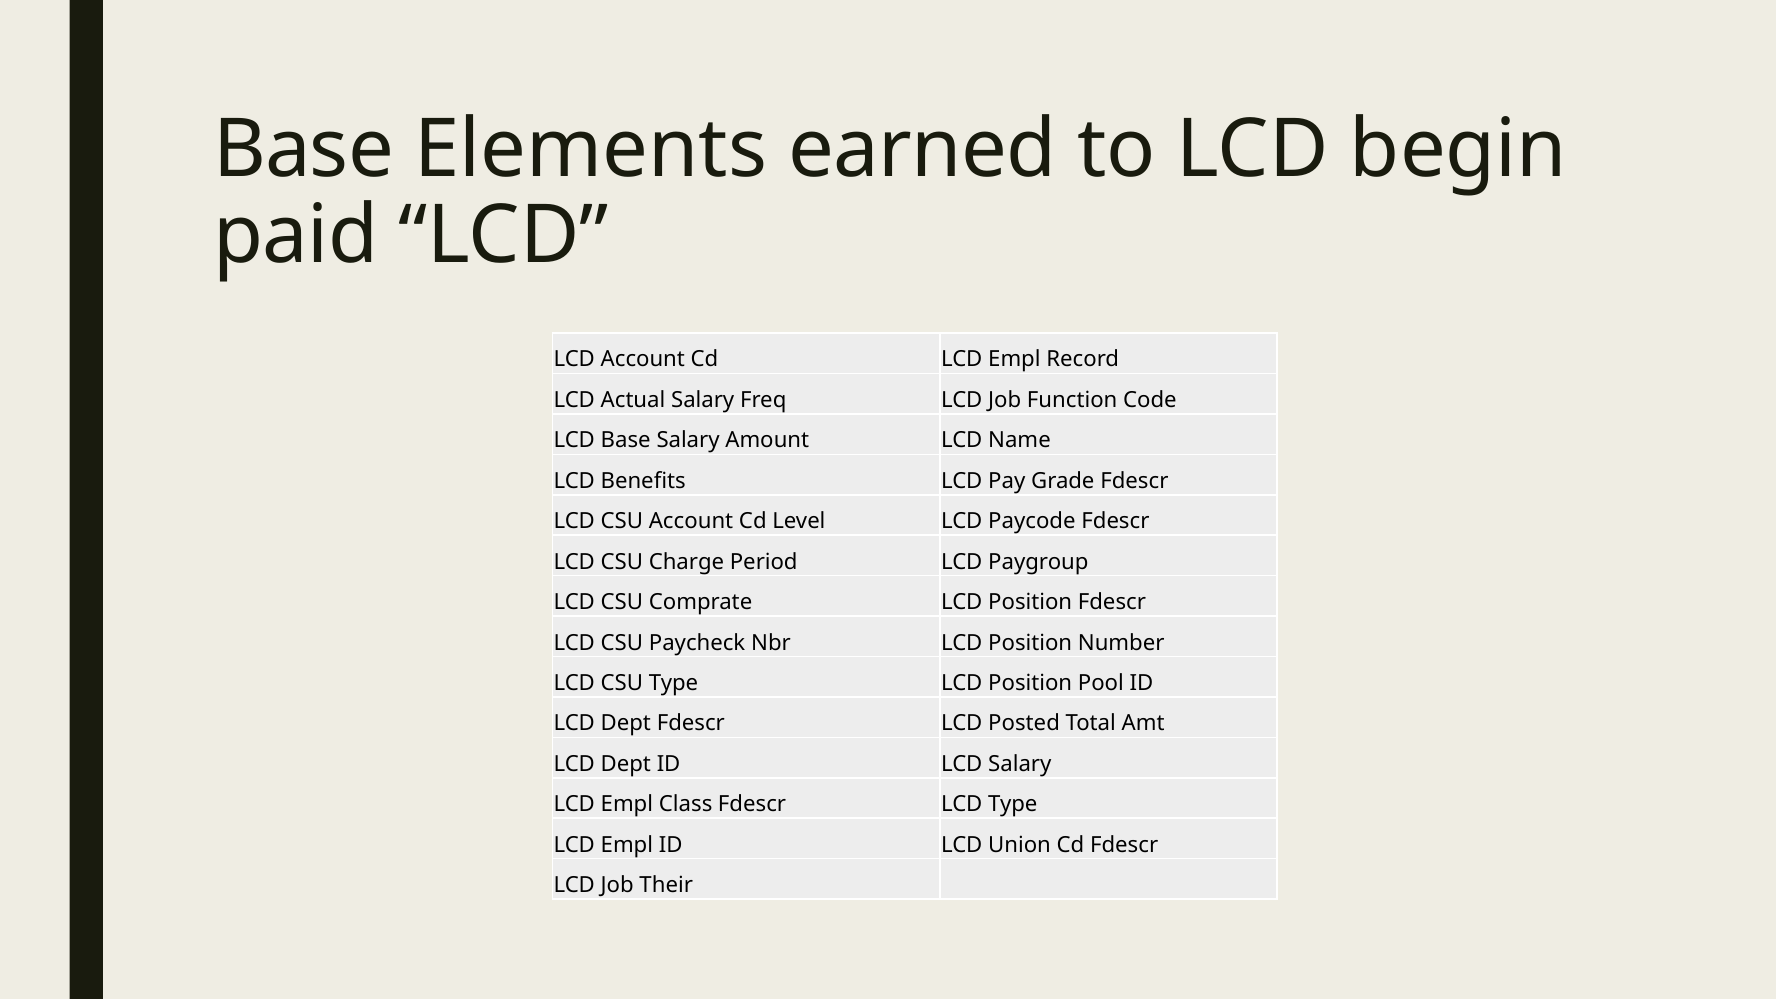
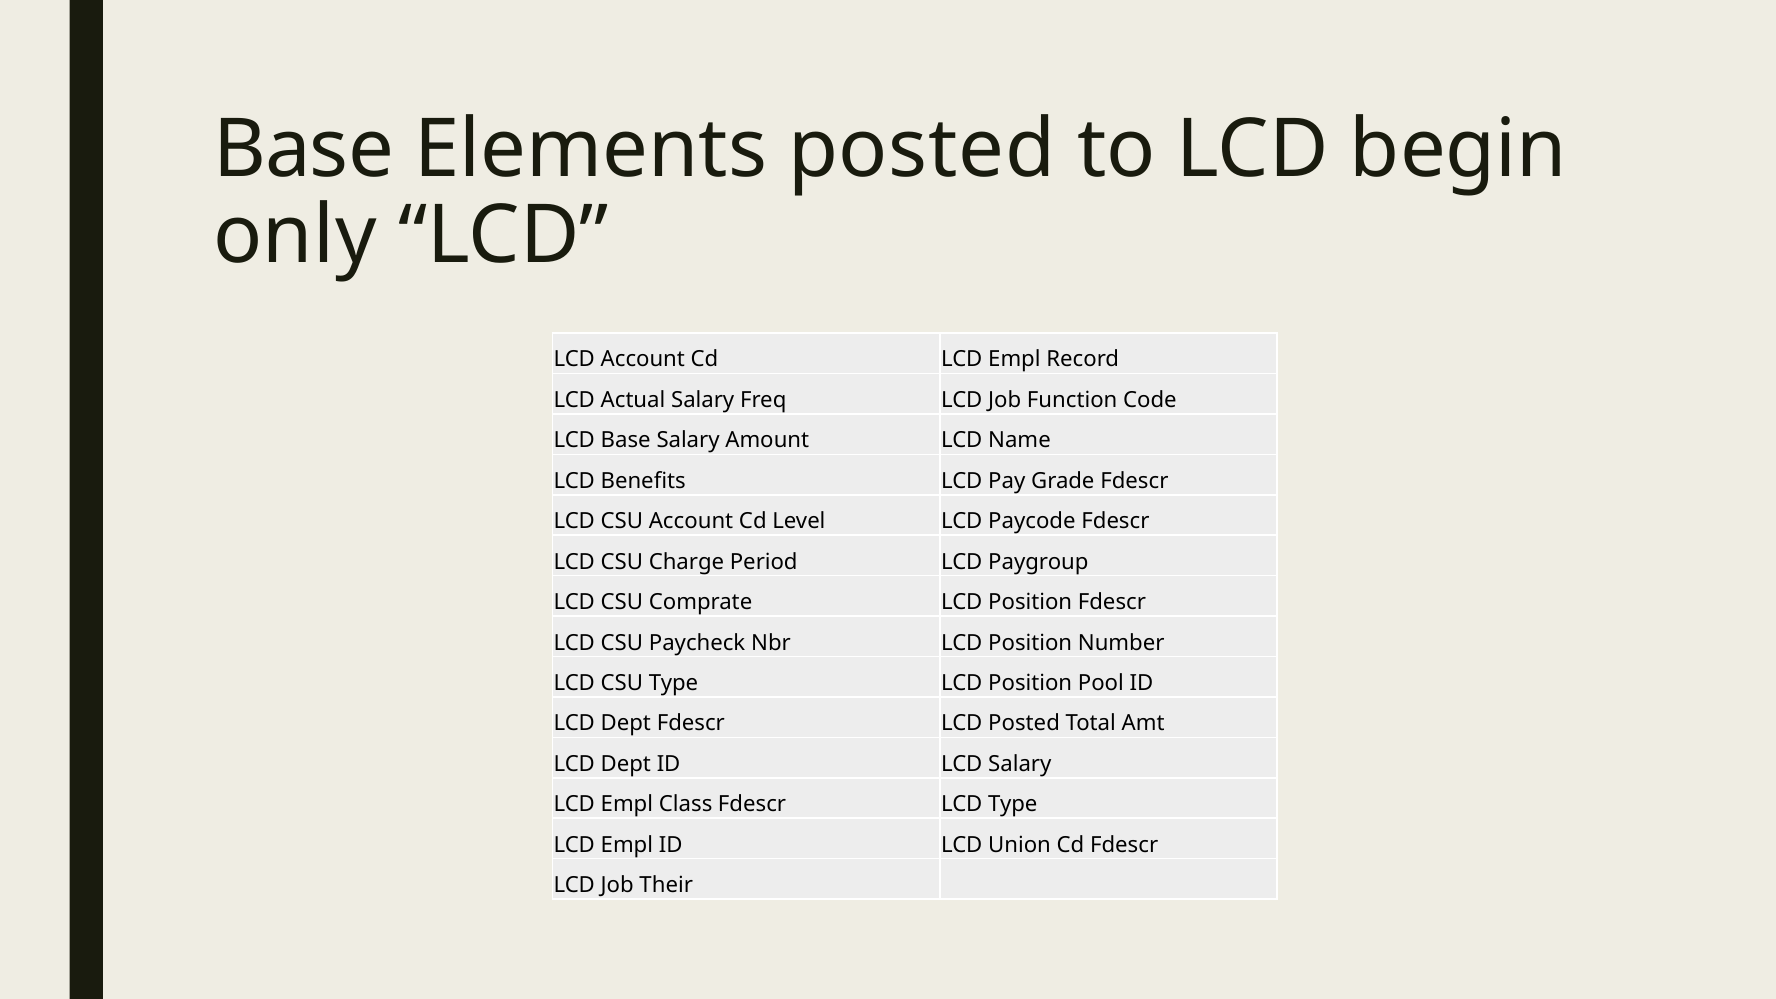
Elements earned: earned -> posted (922, 149)
paid: paid -> only (295, 236)
